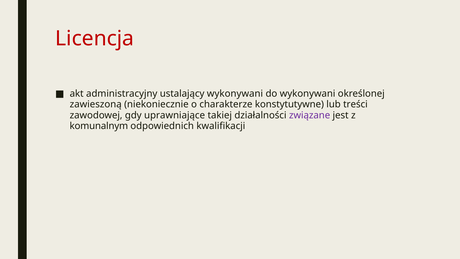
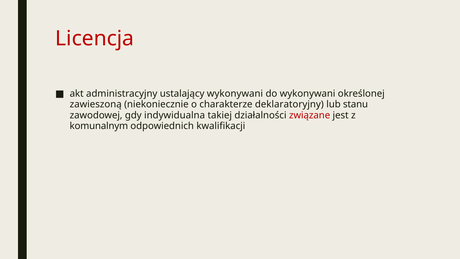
konstytutywne: konstytutywne -> deklaratoryjny (289, 104)
treści: treści -> stanu (355, 104)
uprawniające: uprawniające -> indywidualna (175, 115)
związane colour: purple -> red (310, 115)
